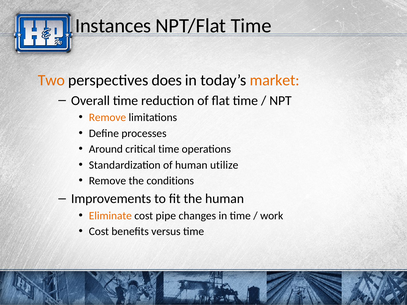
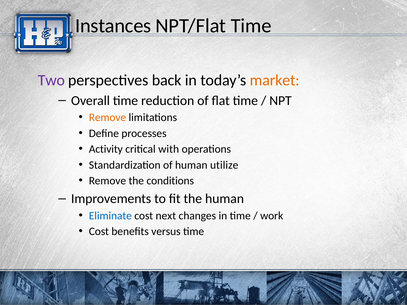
Two colour: orange -> purple (51, 80)
does: does -> back (167, 80)
Around: Around -> Activity (106, 149)
critical time: time -> with (169, 149)
Eliminate colour: orange -> blue (110, 216)
pipe: pipe -> next (166, 216)
